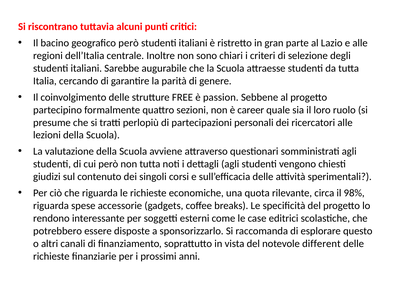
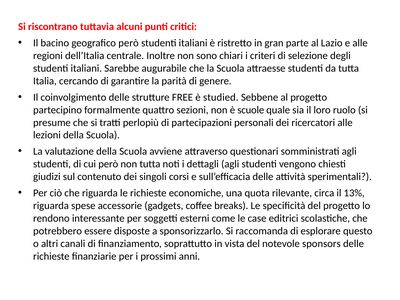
passion: passion -> studied (221, 97)
career: career -> scuole (251, 110)
98%: 98% -> 13% (354, 193)
different: different -> sponsors (321, 244)
